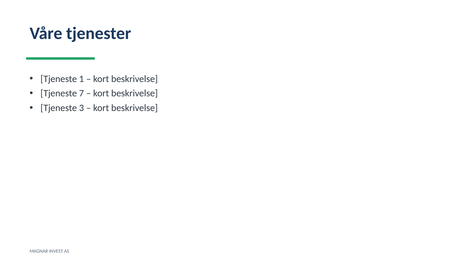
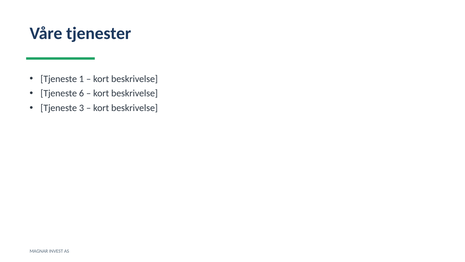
7: 7 -> 6 (82, 93)
